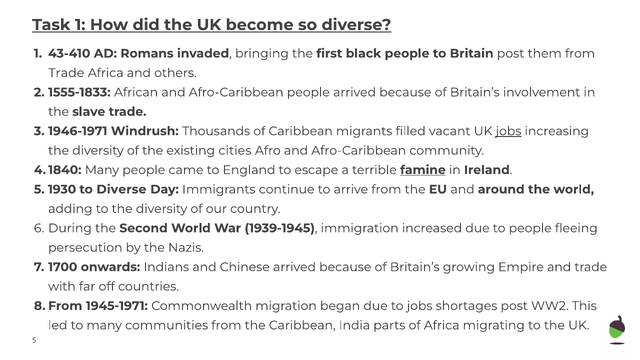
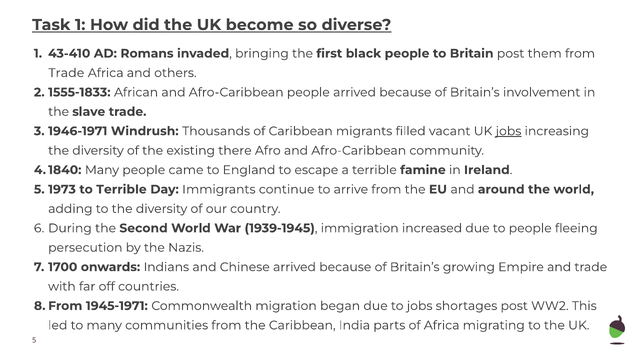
cities: cities -> there (235, 151)
famine underline: present -> none (423, 170)
1930: 1930 -> 1973 (62, 189)
to Diverse: Diverse -> Terrible (121, 189)
